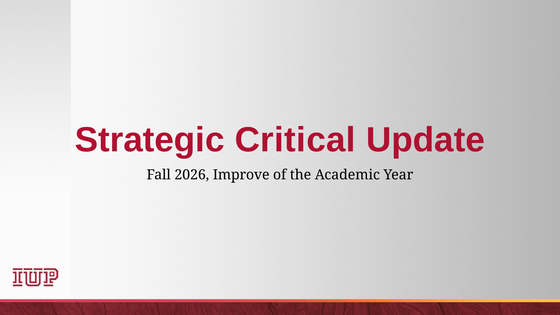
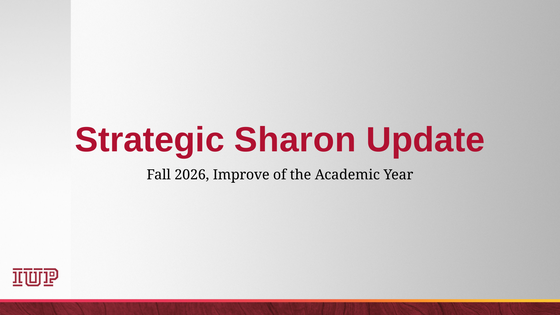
Critical: Critical -> Sharon (295, 140)
